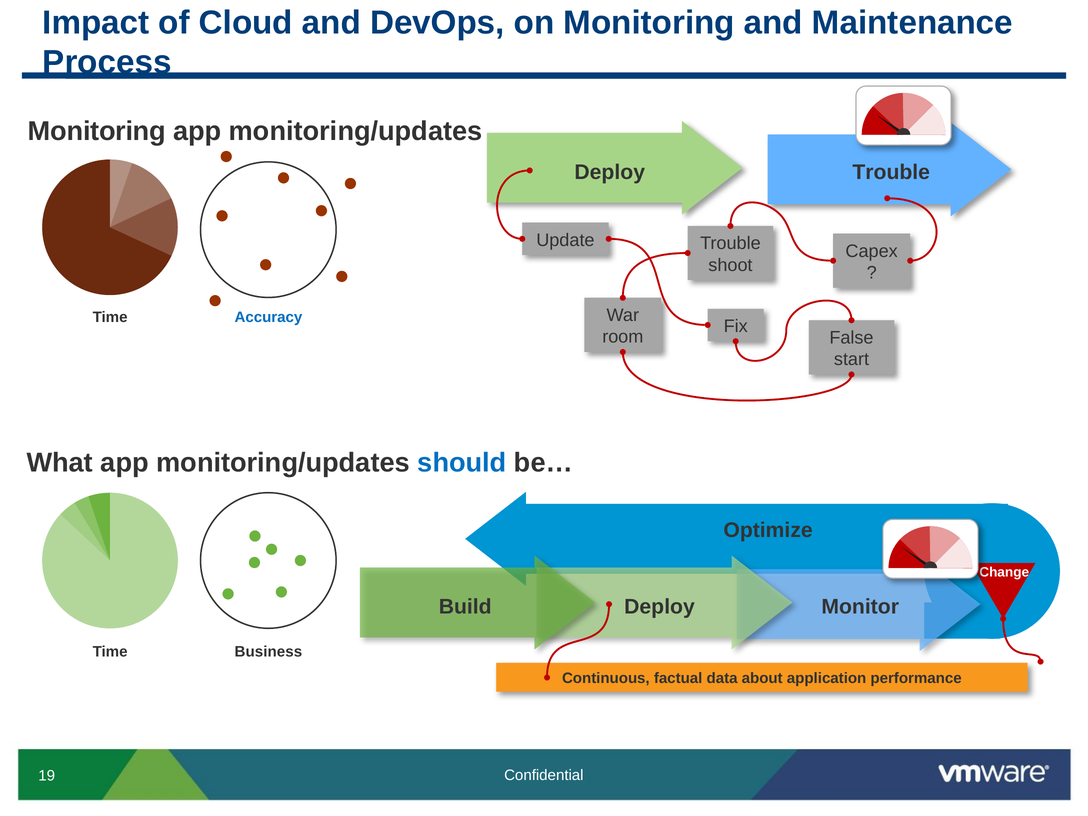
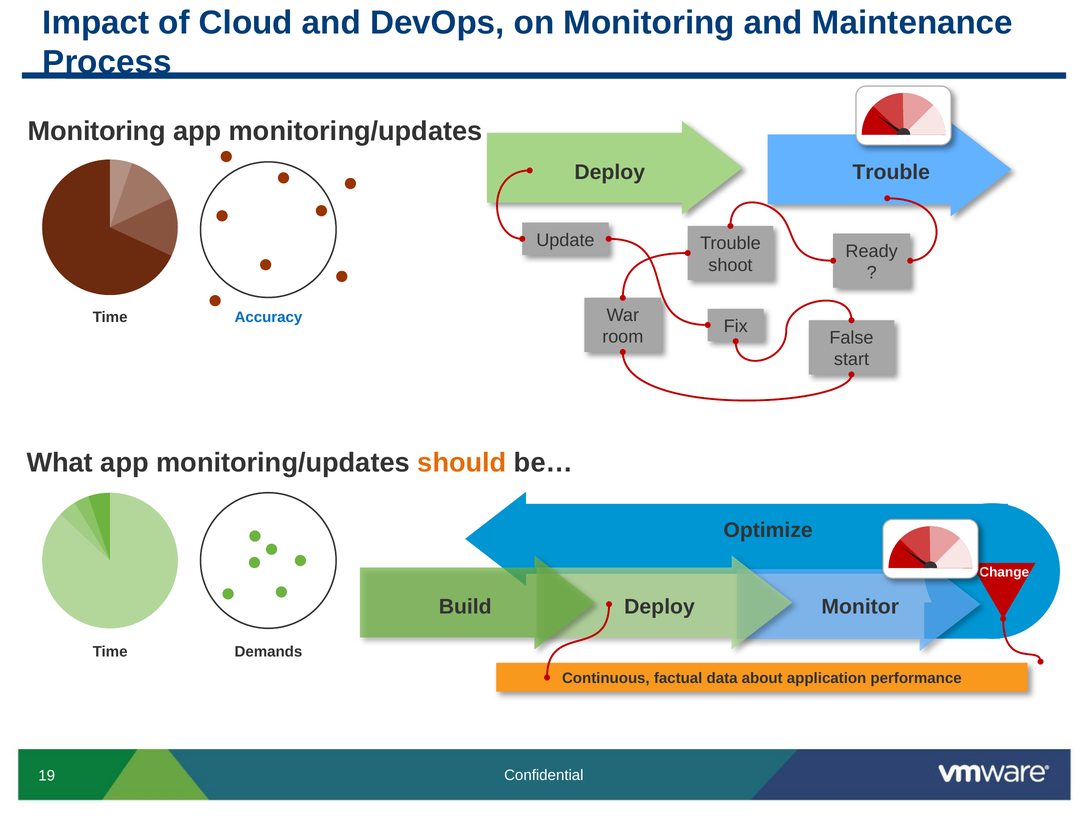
Capex: Capex -> Ready (872, 251)
should colour: blue -> orange (462, 463)
Business: Business -> Demands (268, 652)
